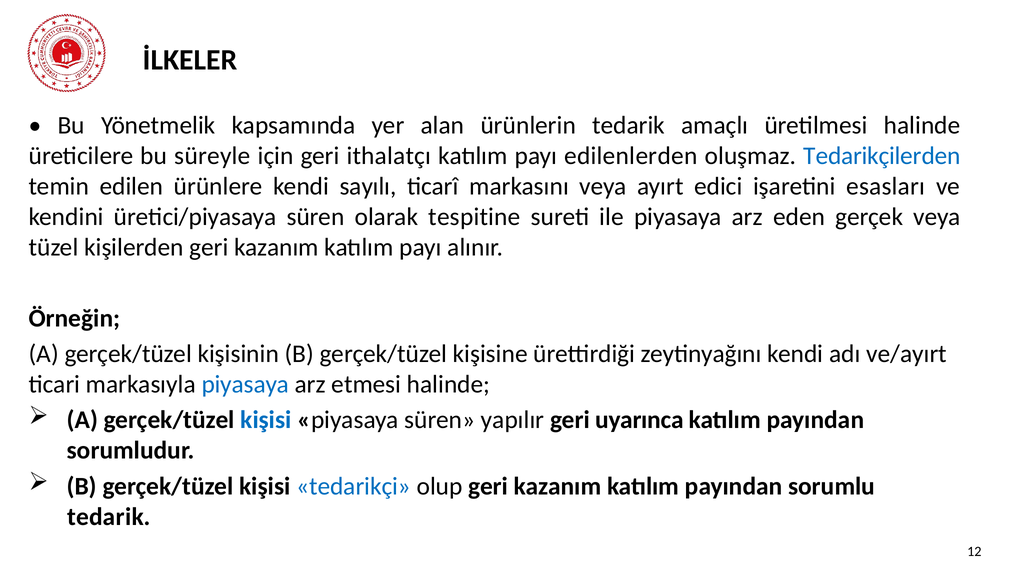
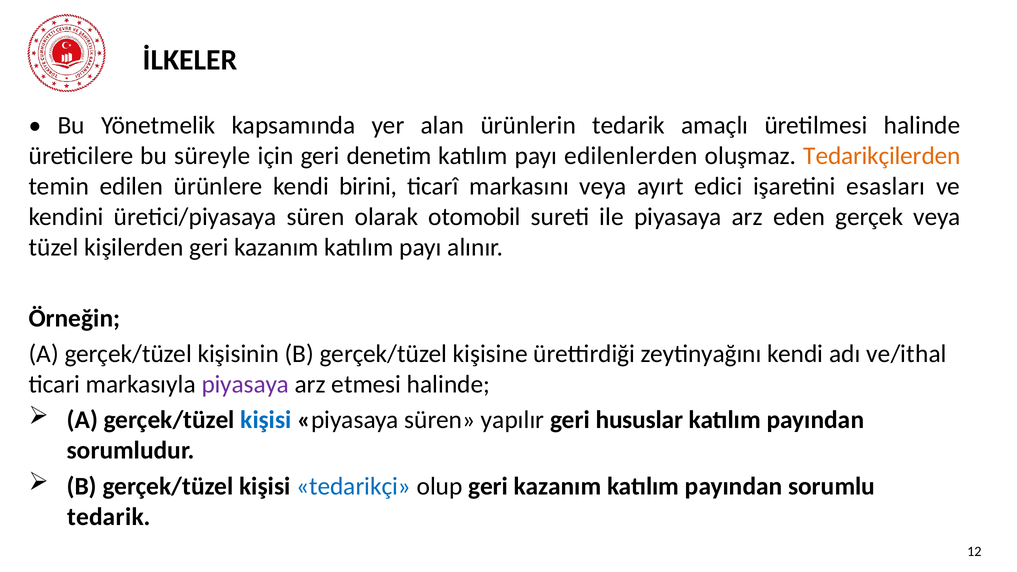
ithalatçı: ithalatçı -> denetim (389, 156)
Tedarikçilerden colour: blue -> orange (882, 156)
sayılı: sayılı -> birini (368, 186)
tespitine: tespitine -> otomobil (475, 217)
ve/ayırt: ve/ayırt -> ve/ithal (906, 354)
piyasaya colour: blue -> purple (245, 384)
uyarınca: uyarınca -> hususlar (639, 420)
